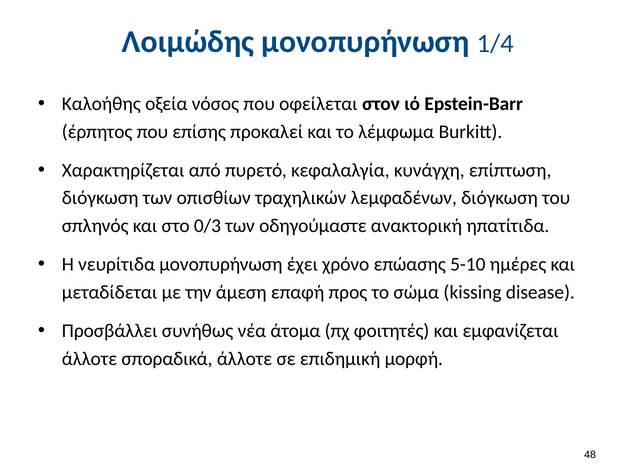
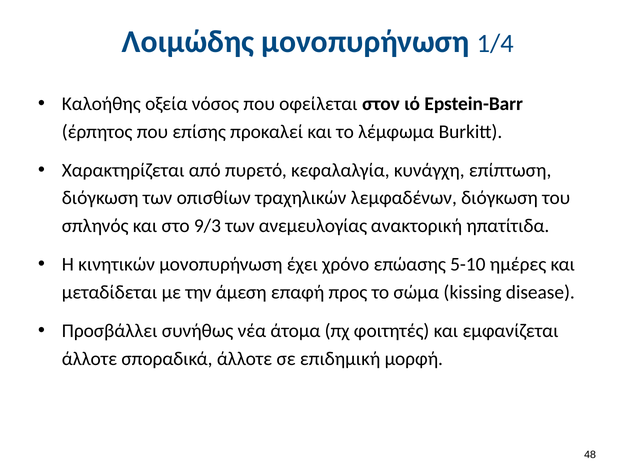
0/3: 0/3 -> 9/3 (207, 226)
οδηγούμαστε: οδηγούμαστε -> ανεμευλογίας (313, 226)
νευρίτιδα: νευρίτιδα -> κινητικών (117, 264)
